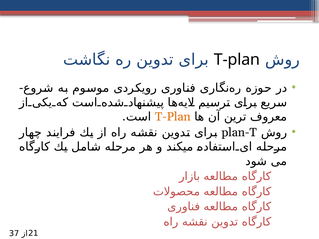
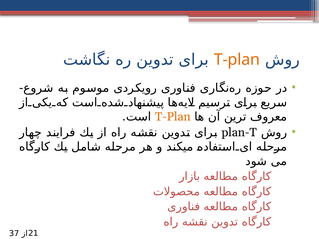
T-plan colour: black -> orange (237, 60)
